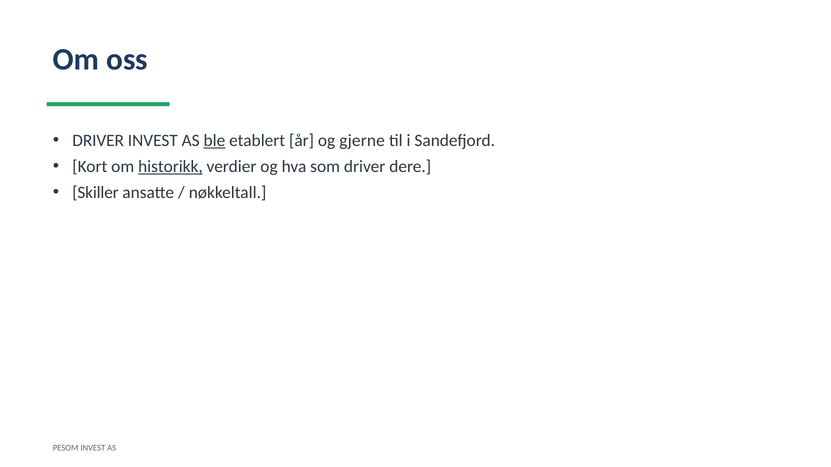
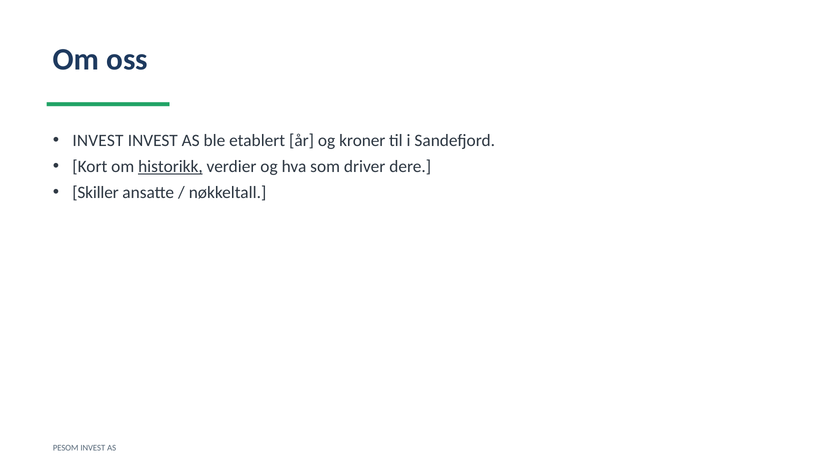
DRIVER: DRIVER -> INVEST (98, 141)
ble underline: present -> none (214, 141)
gjerne: gjerne -> kroner (362, 141)
